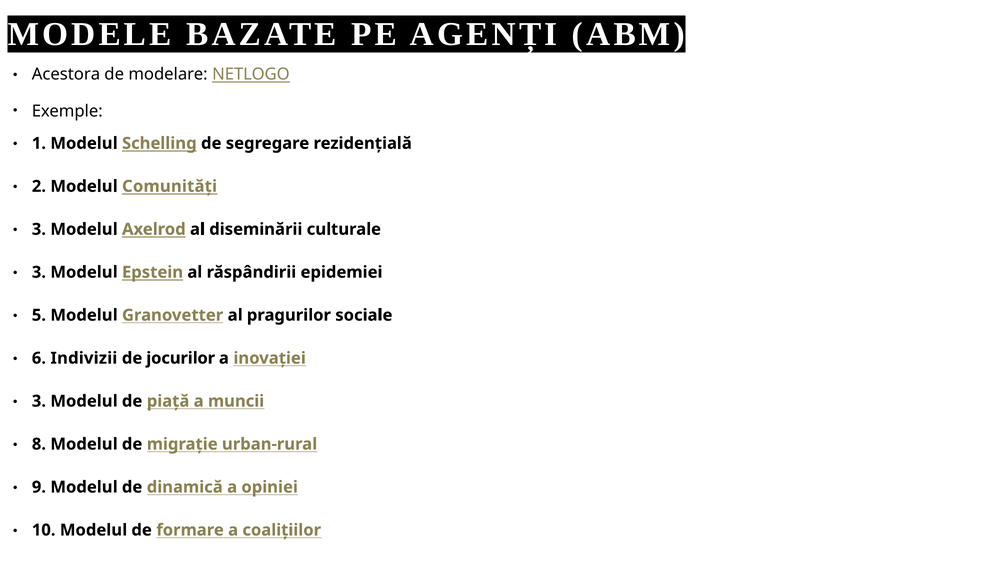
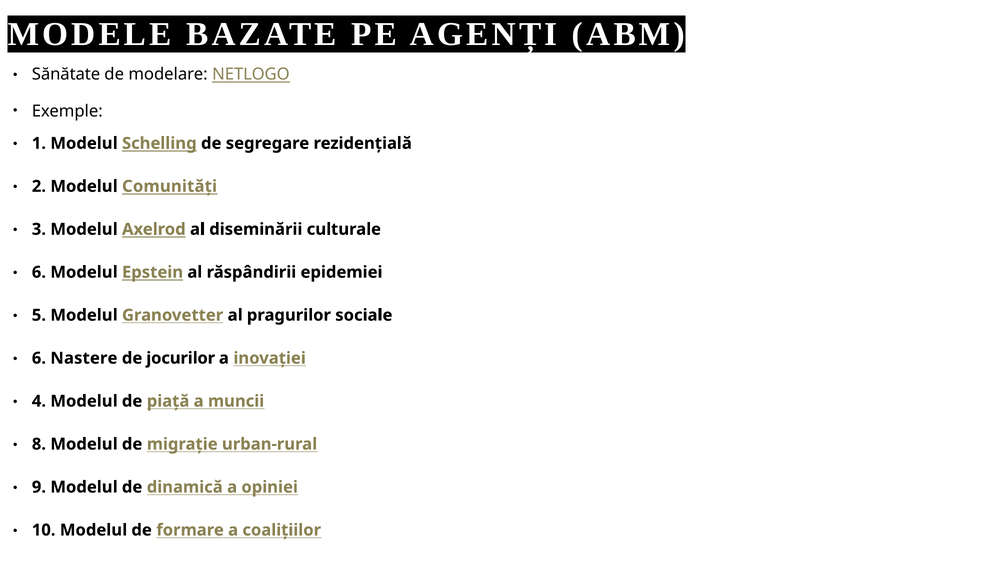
Acestora: Acestora -> Sănătate (66, 74)
3: 3 -> 6 (39, 273)
Indivizii: Indivizii -> Nastere (84, 359)
3: 3 -> 4 (39, 402)
